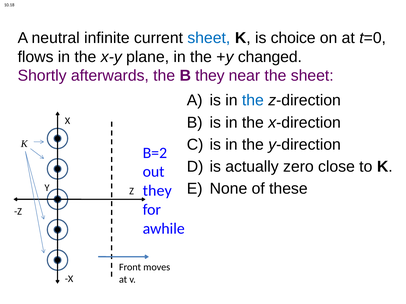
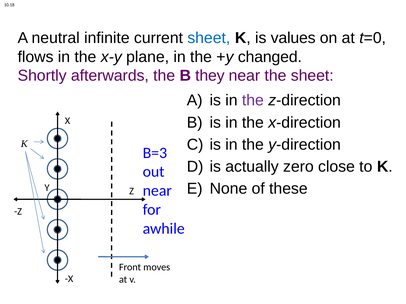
choice: choice -> values (293, 38)
the colour: blue -> purple (253, 101)
B=2: B=2 -> B=3 (155, 153)
they: they -> near (157, 191)
